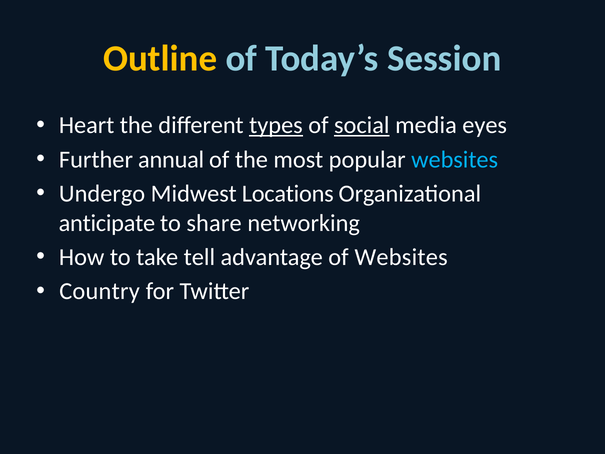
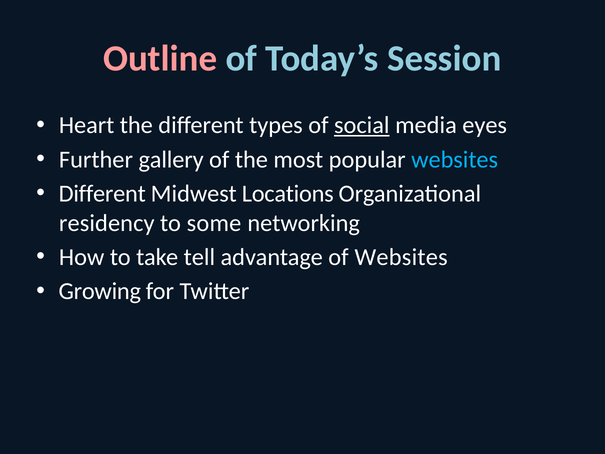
Outline colour: yellow -> pink (160, 59)
types underline: present -> none (276, 125)
annual: annual -> gallery (171, 159)
Undergo: Undergo -> Different (102, 194)
anticipate: anticipate -> residency (107, 223)
share: share -> some (214, 223)
Country: Country -> Growing (100, 291)
